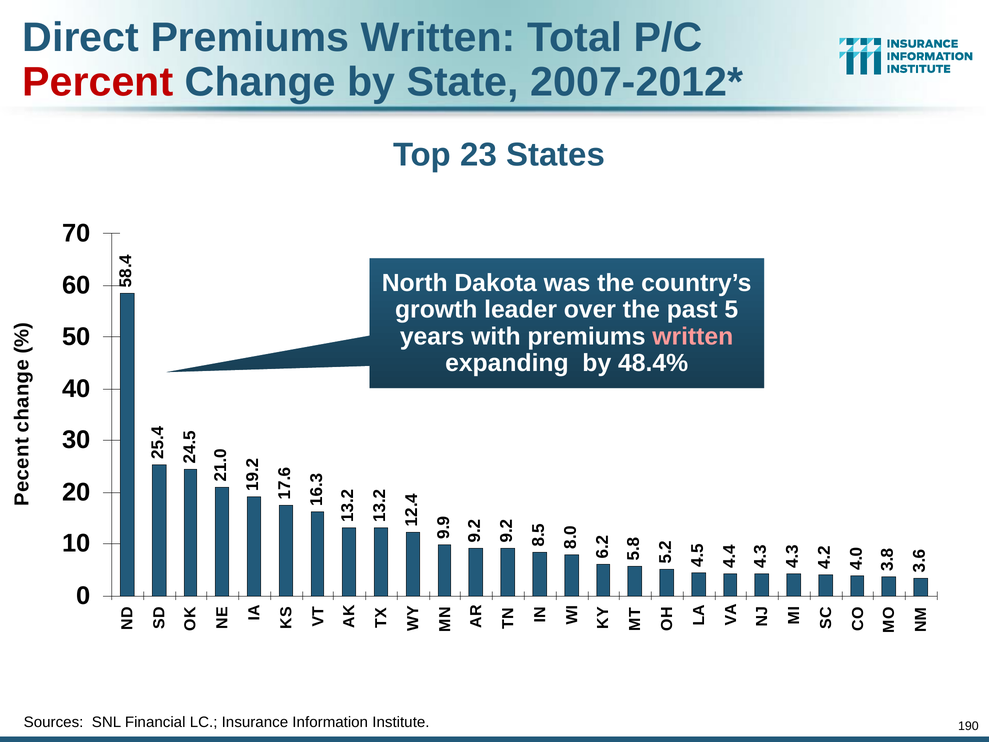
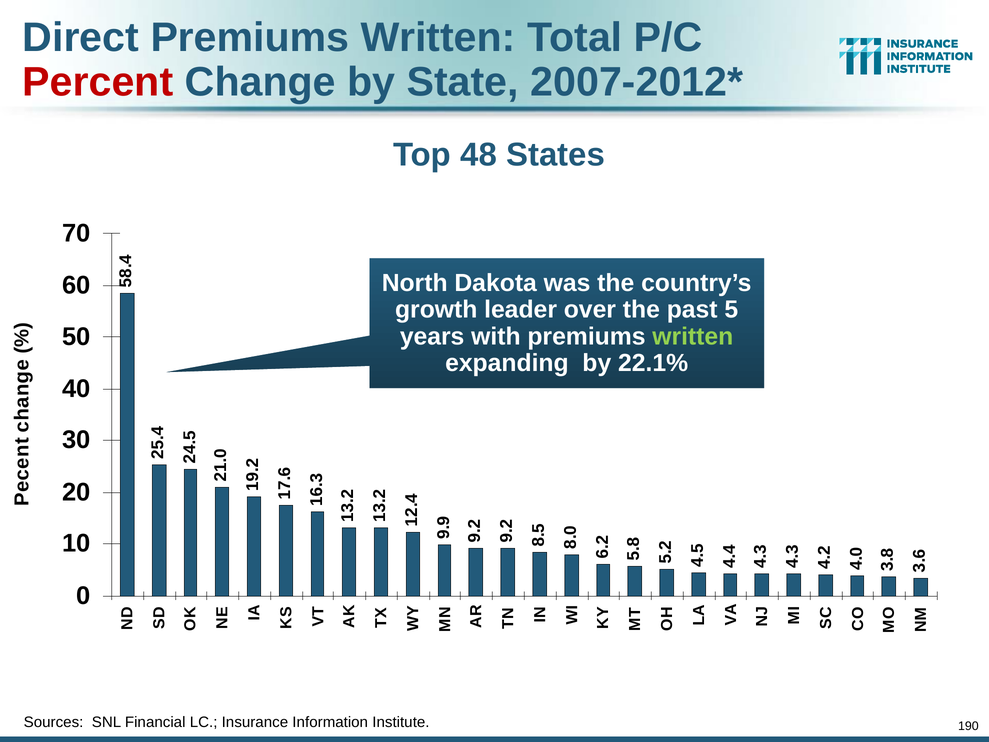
23: 23 -> 48 (479, 155)
written colour: pink -> light green (693, 336)
48.4%: 48.4% -> 22.1% (653, 363)
